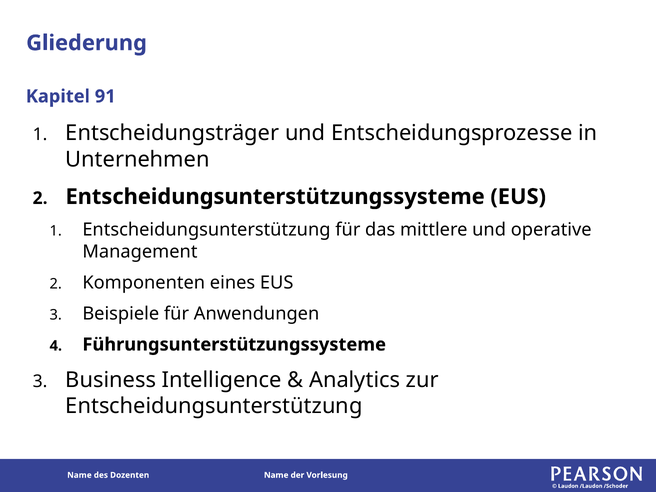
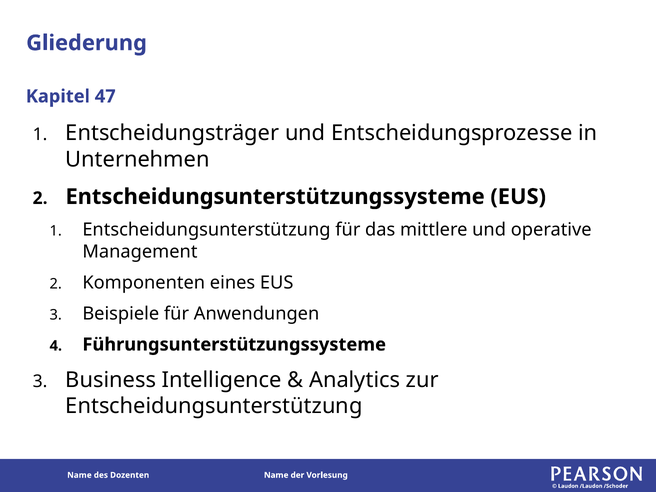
91: 91 -> 47 (105, 96)
